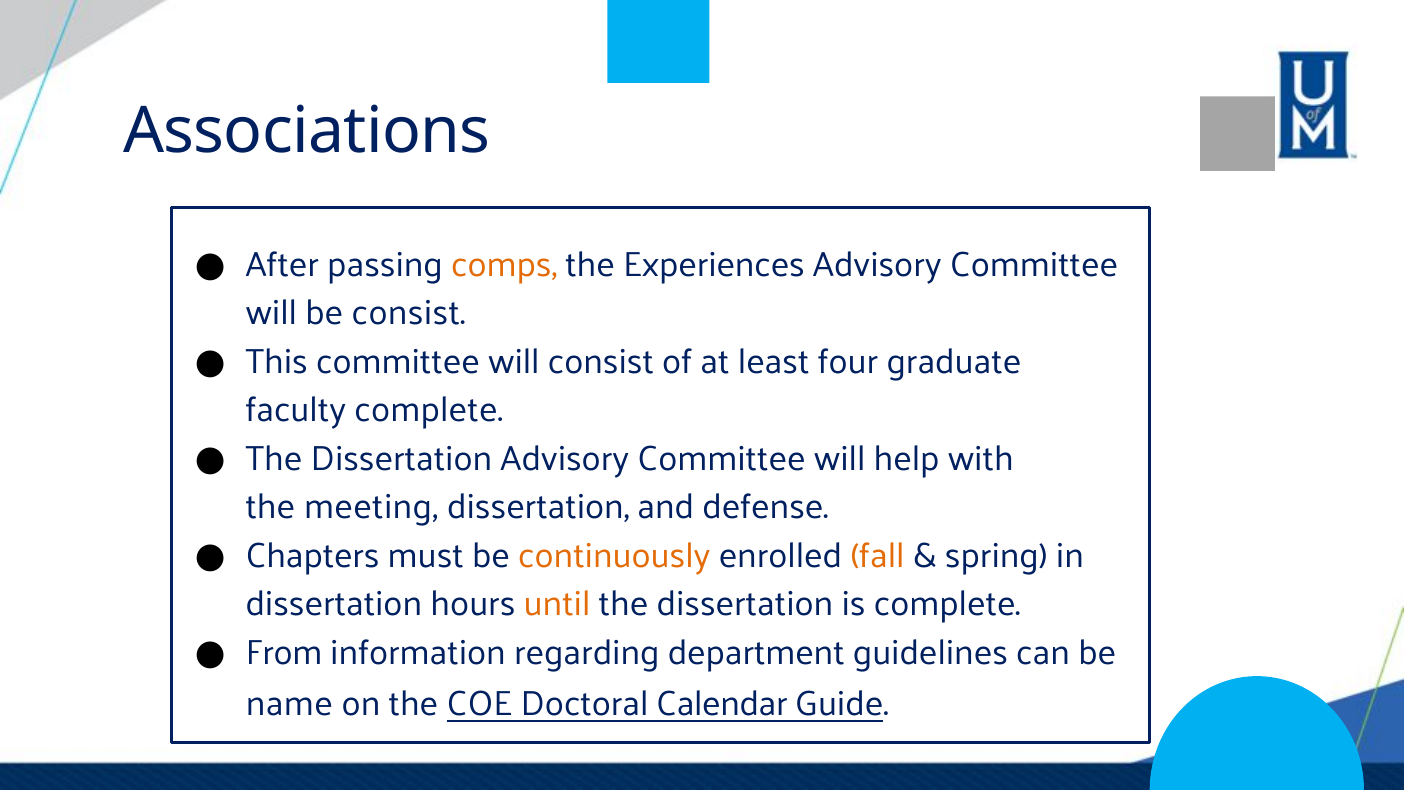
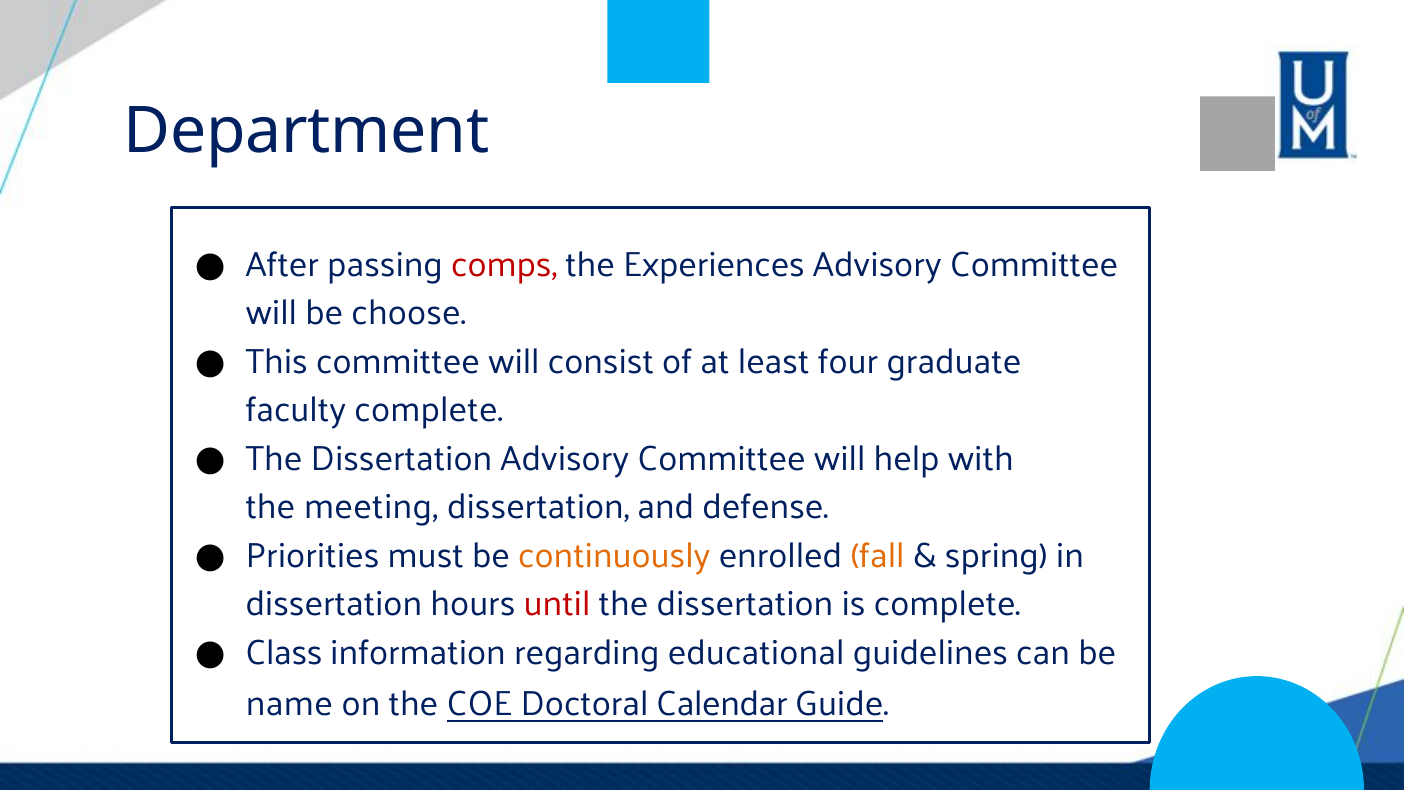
Associations: Associations -> Department (307, 131)
comps colour: orange -> red (504, 265)
be consist: consist -> choose (409, 313)
Chapters: Chapters -> Priorities (313, 555)
until colour: orange -> red (557, 604)
From: From -> Class (284, 652)
department: department -> educational (756, 652)
